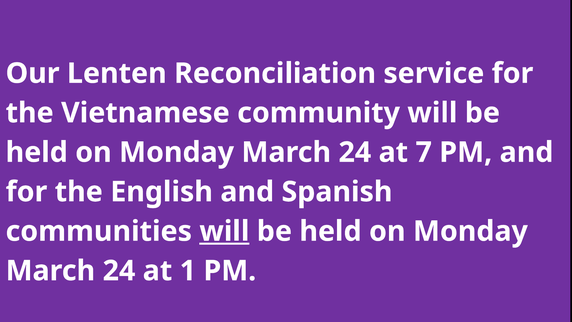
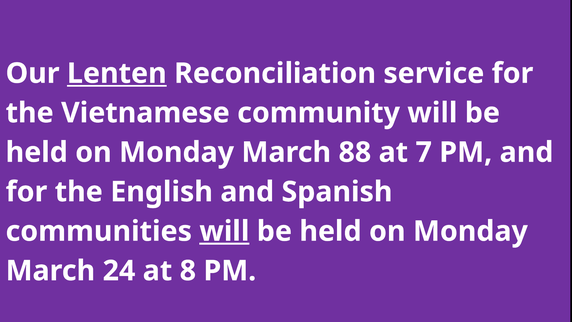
Lenten underline: none -> present (117, 73)
24: 24 -> 88 (355, 152)
1: 1 -> 8 (188, 271)
